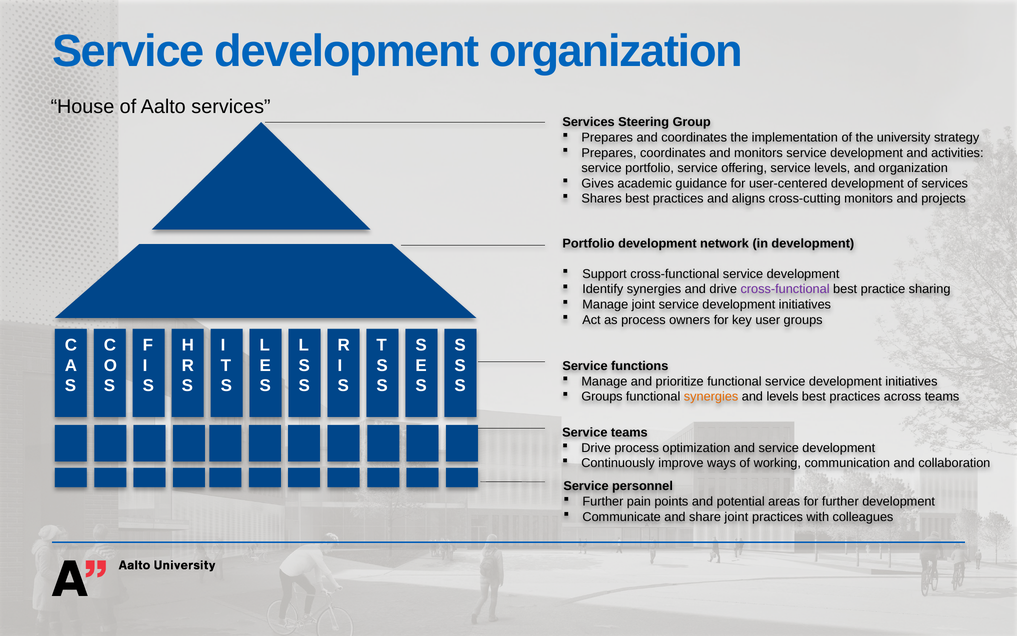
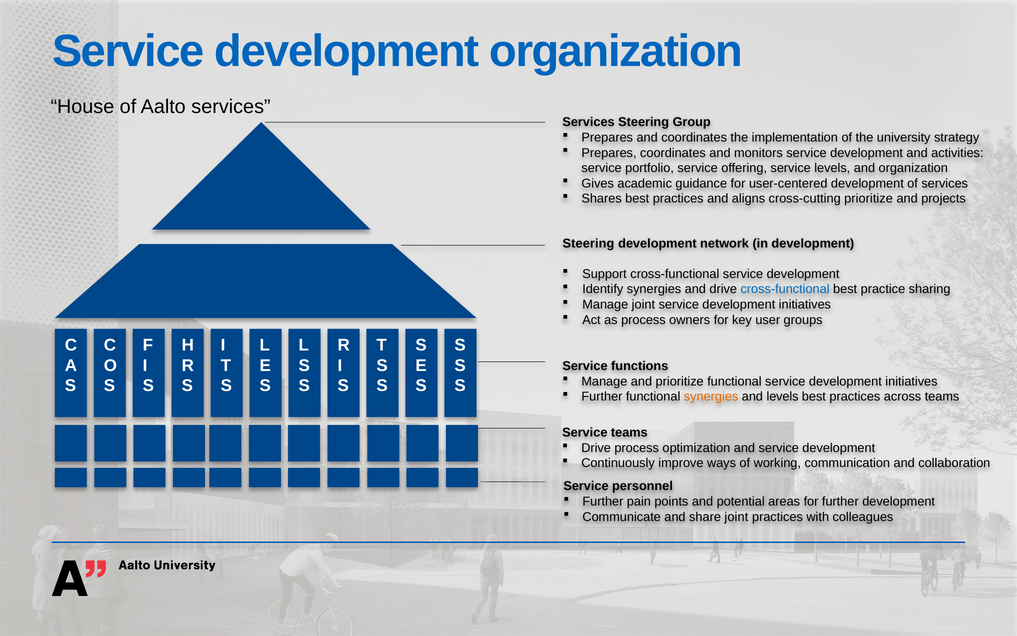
cross-cutting monitors: monitors -> prioritize (869, 199)
Portfolio: Portfolio -> Steering (588, 243)
cross-functional colour: purple -> blue (785, 289)
Groups: Groups -> Further (602, 396)
